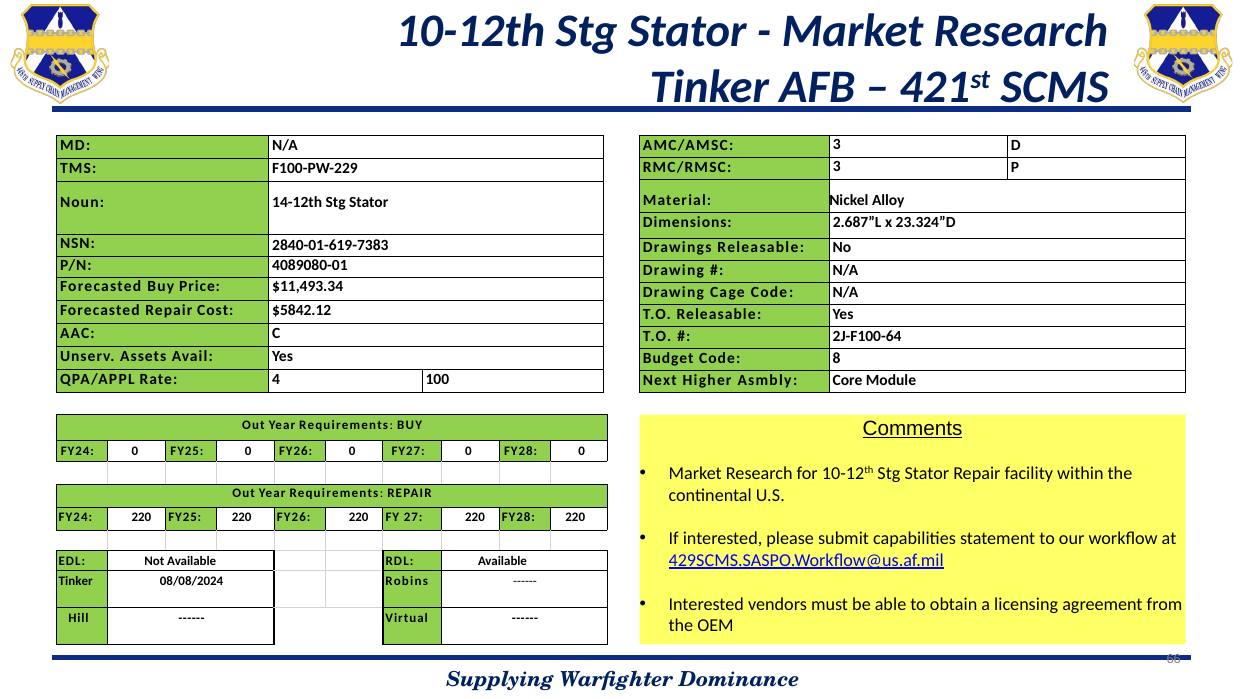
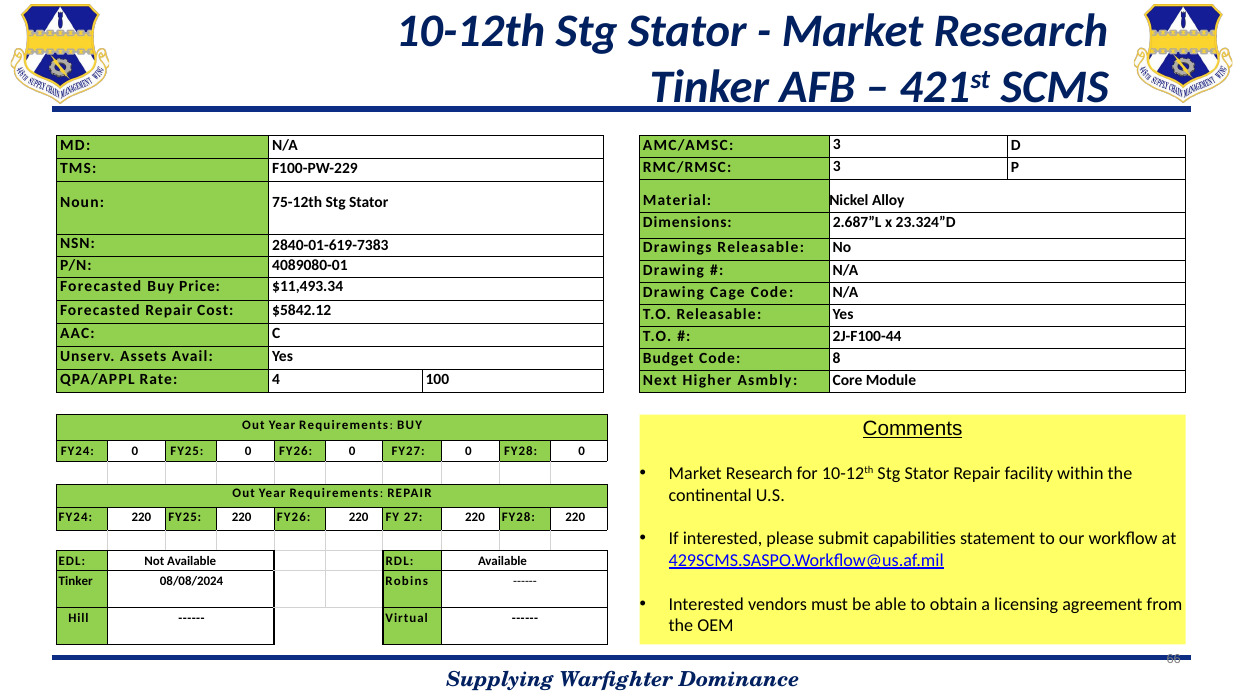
14-12th: 14-12th -> 75-12th (297, 203)
2J-F100-64: 2J-F100-64 -> 2J-F100-44 (867, 336)
